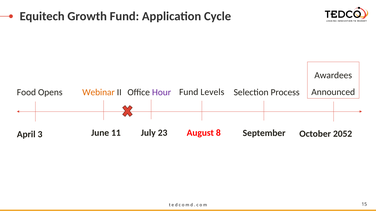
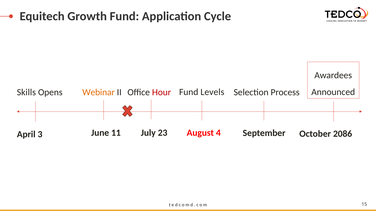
Hour colour: purple -> red (162, 92)
Food: Food -> Skills (26, 93)
8: 8 -> 4 (218, 133)
2052: 2052 -> 2086 (343, 134)
